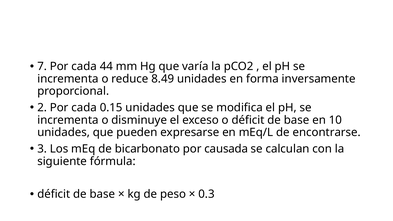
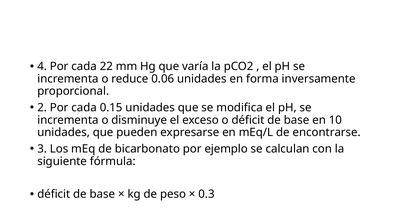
7: 7 -> 4 (42, 66)
44: 44 -> 22 (106, 66)
8.49: 8.49 -> 0.06 (163, 79)
causada: causada -> ejemplo (226, 149)
